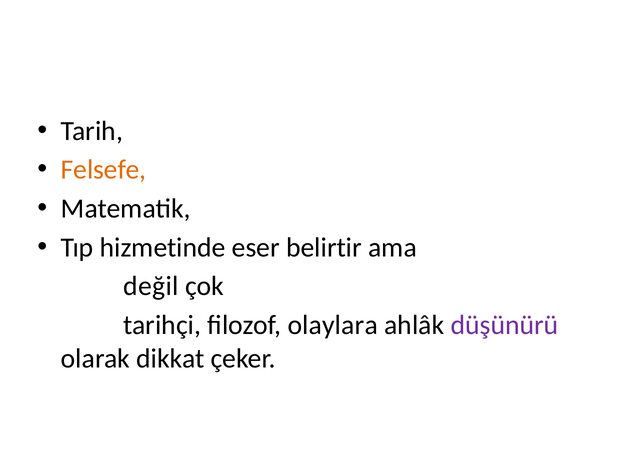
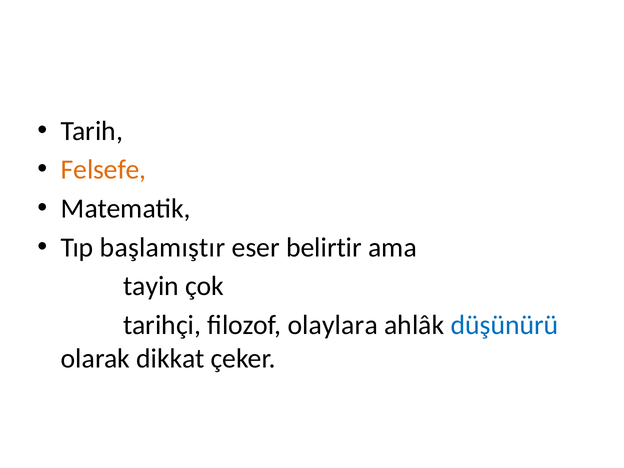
hizmetinde: hizmetinde -> başlamıştır (163, 247)
değil: değil -> tayin (151, 286)
düşünürü colour: purple -> blue (505, 325)
